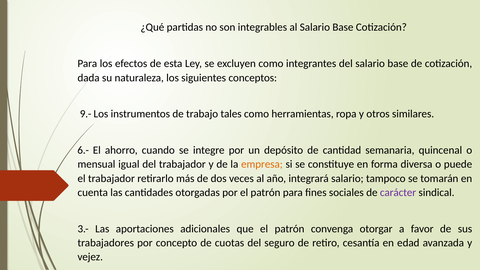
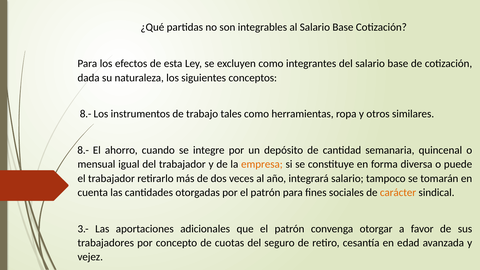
9.-: 9.- -> 8.- (86, 114)
6.-: 6.- -> 8.- (83, 150)
carácter colour: purple -> orange (398, 193)
